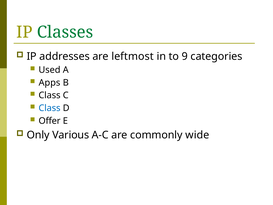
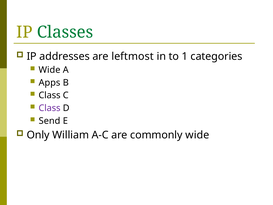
9: 9 -> 1 (185, 56)
Used: Used -> Wide (49, 70)
Class colour: blue -> purple (50, 108)
Offer: Offer -> Send (49, 121)
Various: Various -> William (71, 135)
